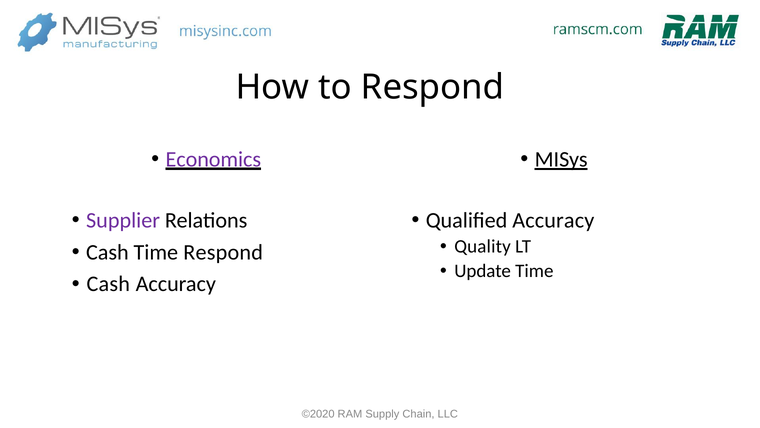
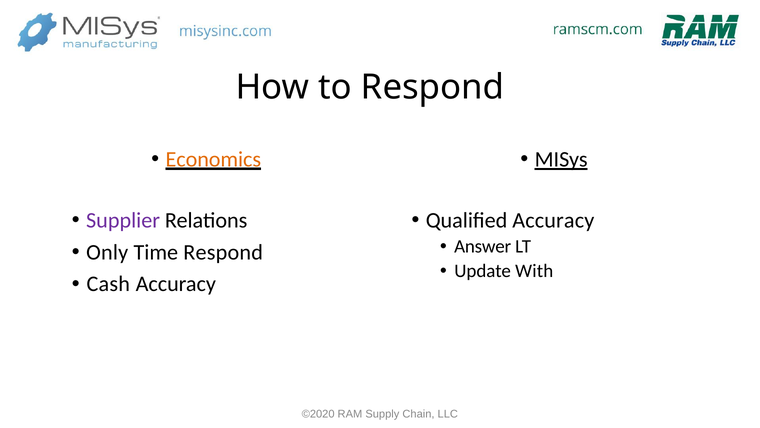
Economics colour: purple -> orange (213, 159)
Quality: Quality -> Answer (483, 246)
Cash: Cash -> Only (107, 252)
Update Time: Time -> With (534, 271)
